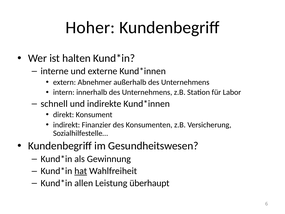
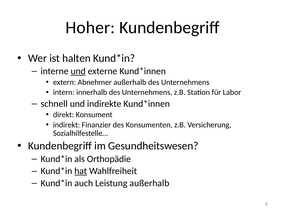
und underline: none -> present (78, 71)
Gewinnung: Gewinnung -> Orthopädie (109, 159)
allen: allen -> auch (84, 183)
Leistung überhaupt: überhaupt -> außerhalb (149, 183)
